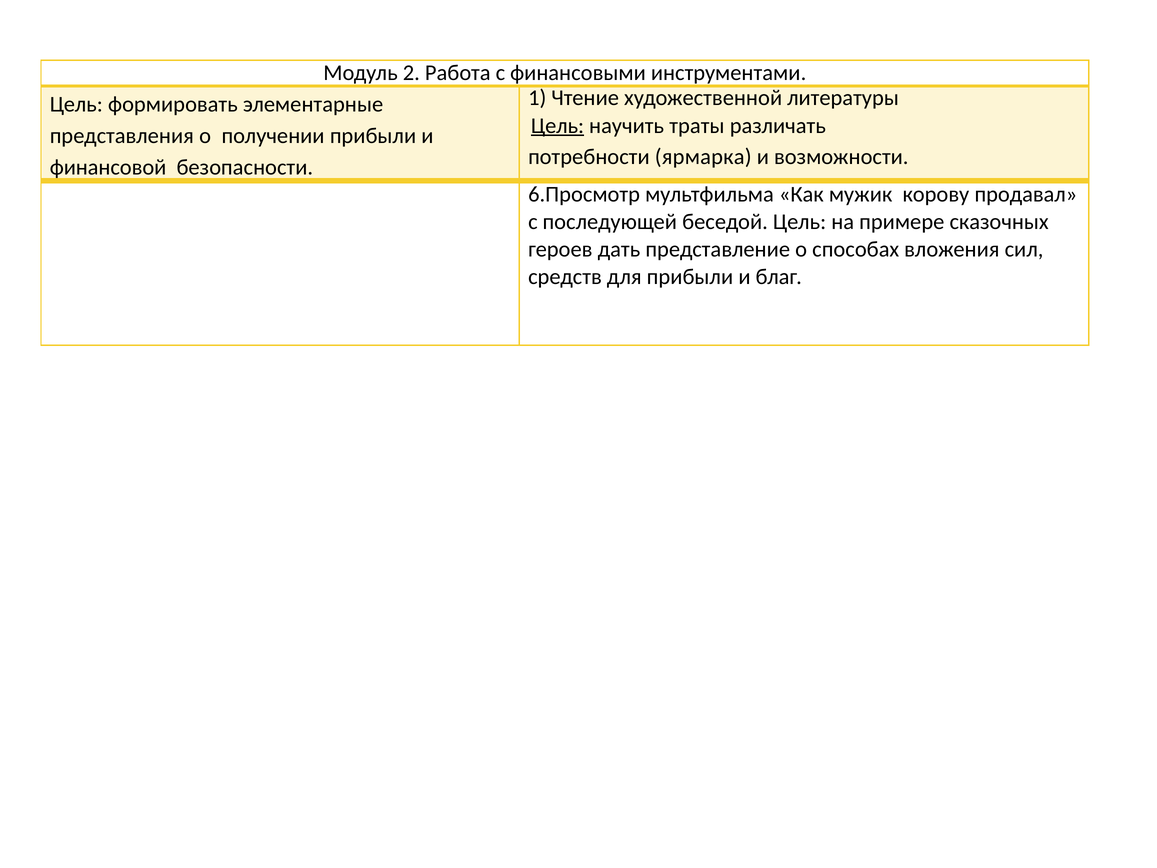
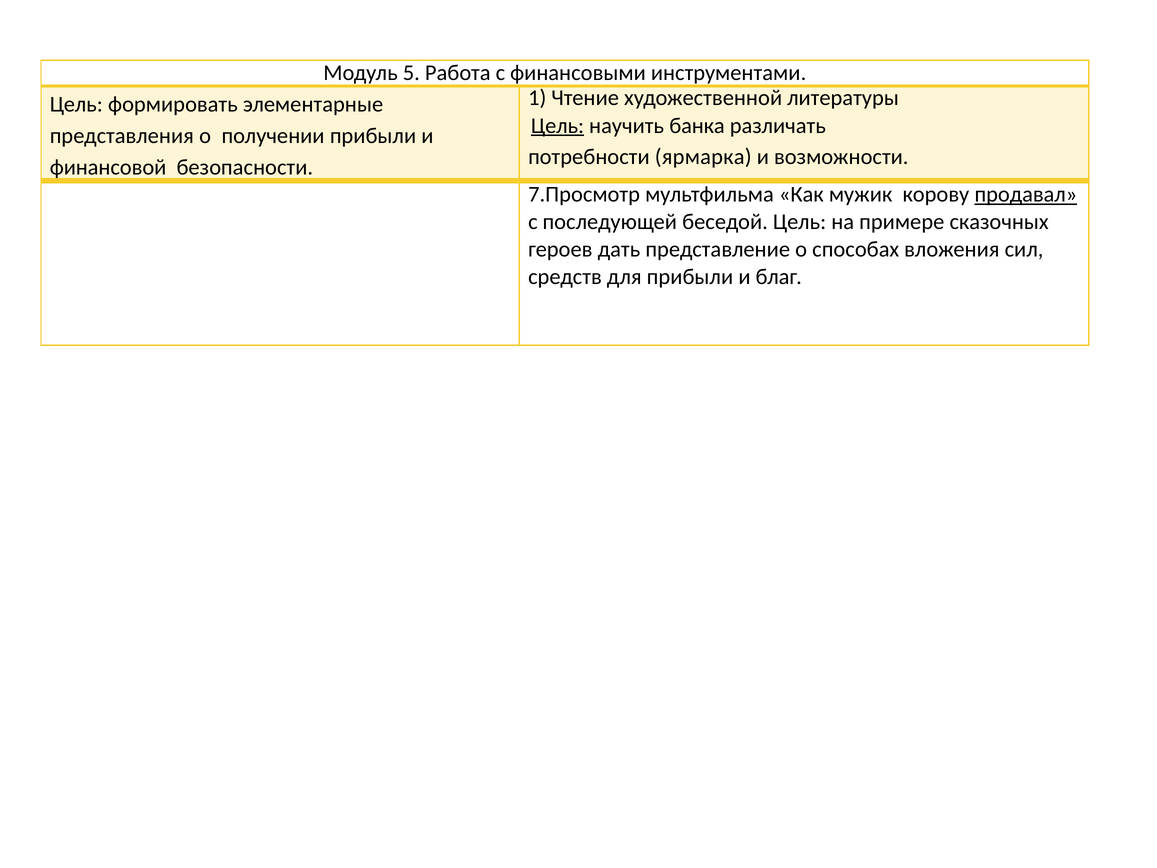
2: 2 -> 5 (411, 73)
траты: траты -> банка (697, 126)
6.Просмотр: 6.Просмотр -> 7.Просмотр (584, 195)
продавал underline: none -> present (1026, 195)
